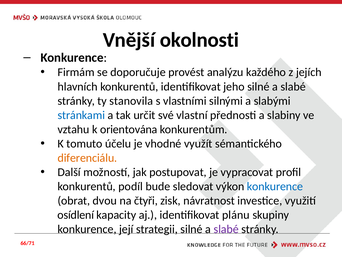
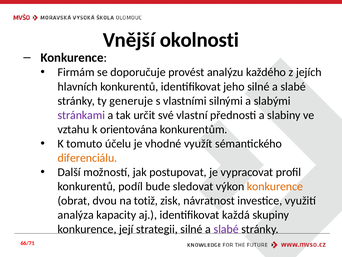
stanovila: stanovila -> generuje (131, 101)
stránkami colour: blue -> purple (81, 115)
konkurence colour: blue -> orange (275, 186)
čtyři: čtyři -> totiž (146, 200)
osídlení: osídlení -> analýza (76, 215)
plánu: plánu -> každá (236, 215)
